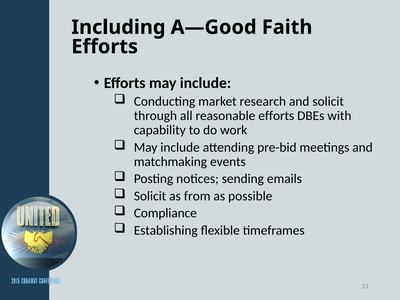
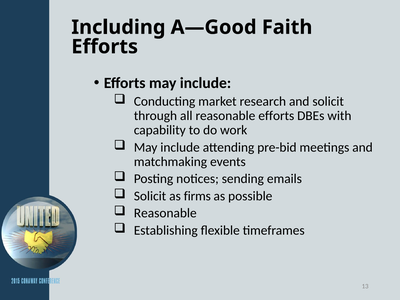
from: from -> firms (197, 196)
Compliance: Compliance -> Reasonable (165, 213)
